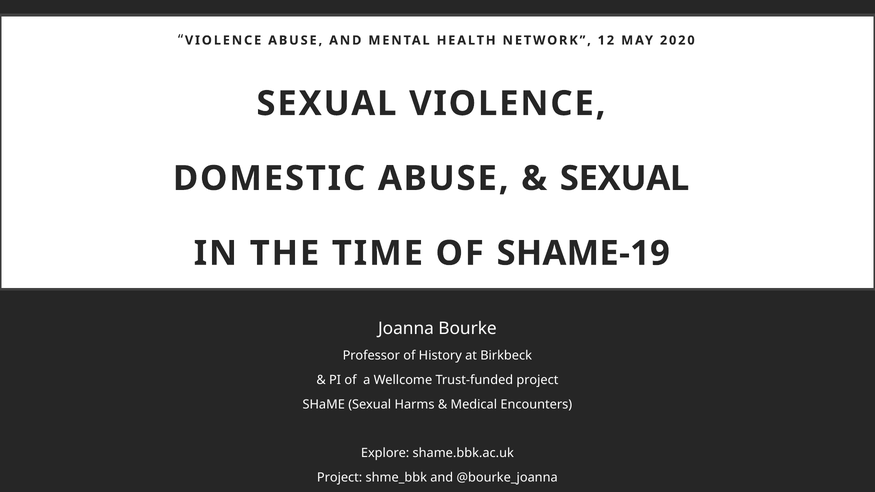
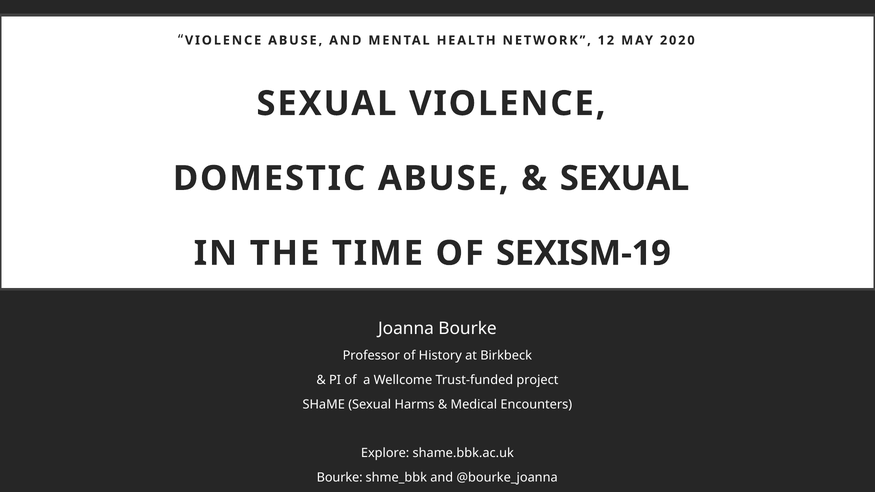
SHAME-19: SHAME-19 -> SEXISM-19 (583, 253)
Project: Project -> Bourke (340, 478)
